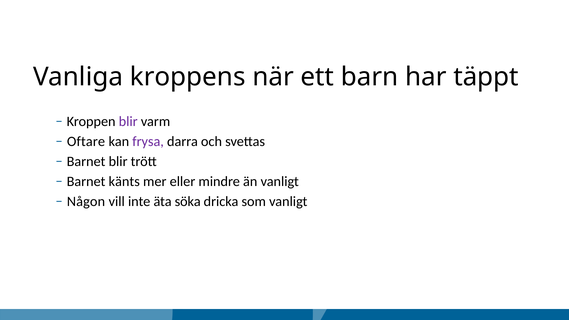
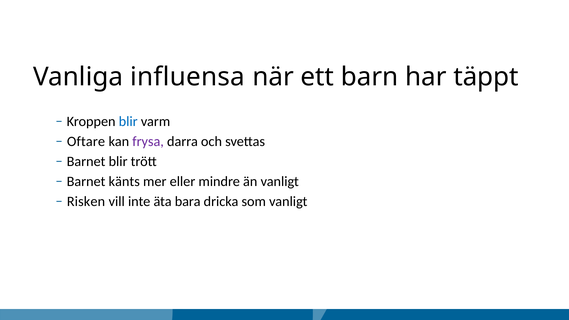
kroppens: kroppens -> influensa (188, 77)
blir colour: purple -> blue (128, 122)
Någon: Någon -> Risken (86, 202)
söka: söka -> bara (188, 202)
